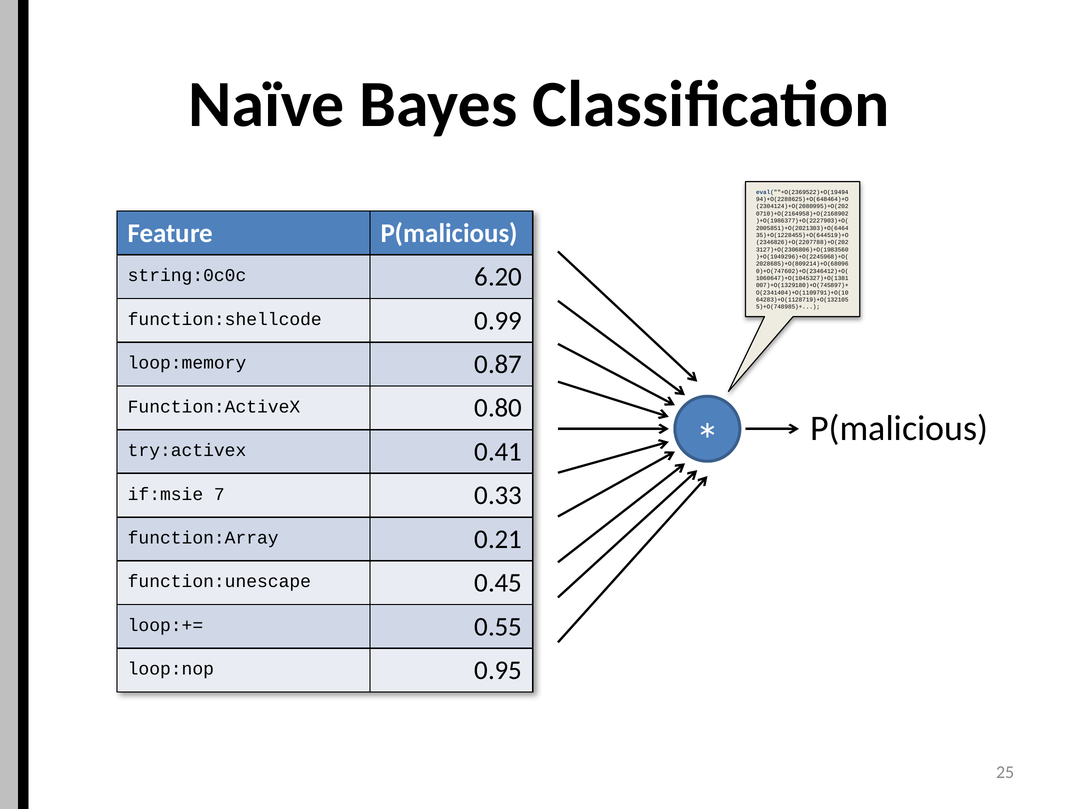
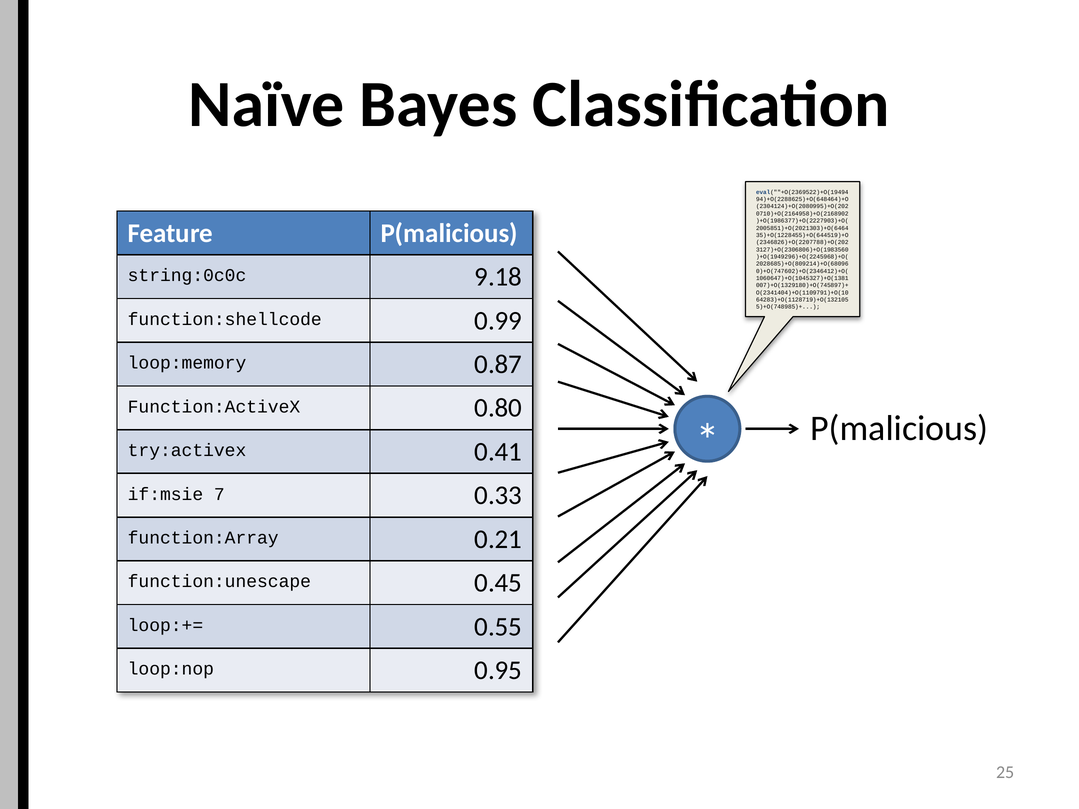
6.20: 6.20 -> 9.18 (498, 277)
